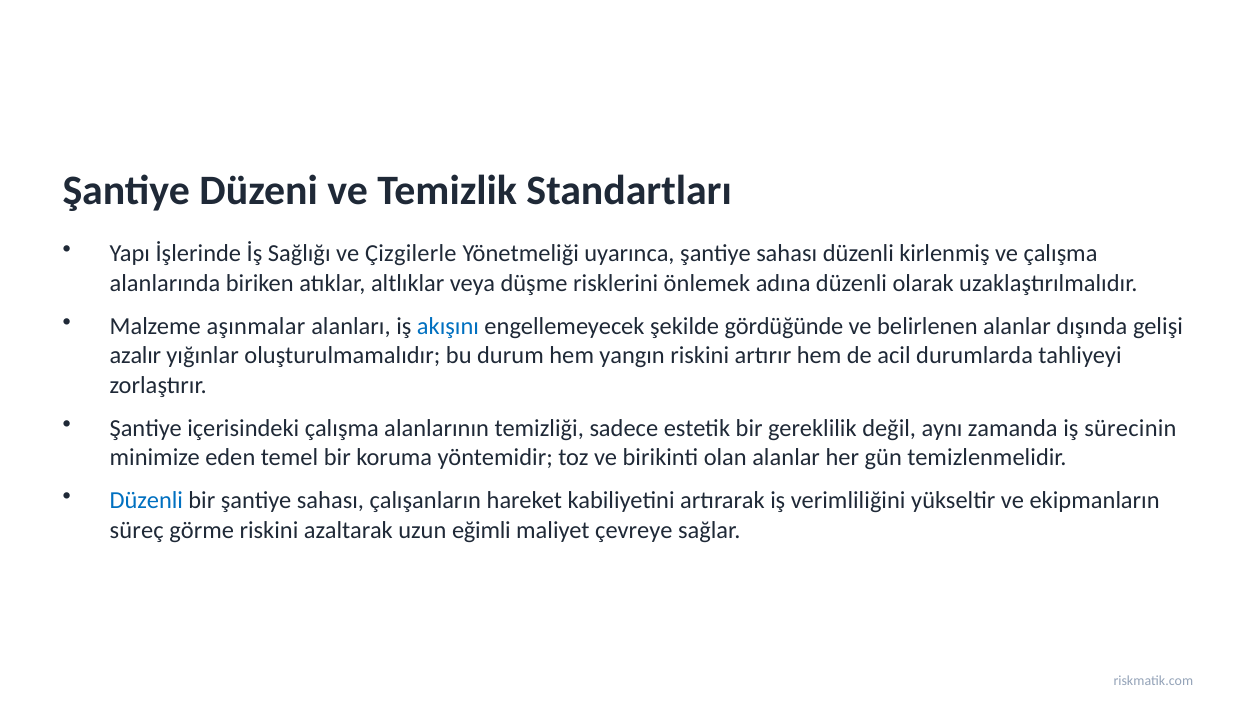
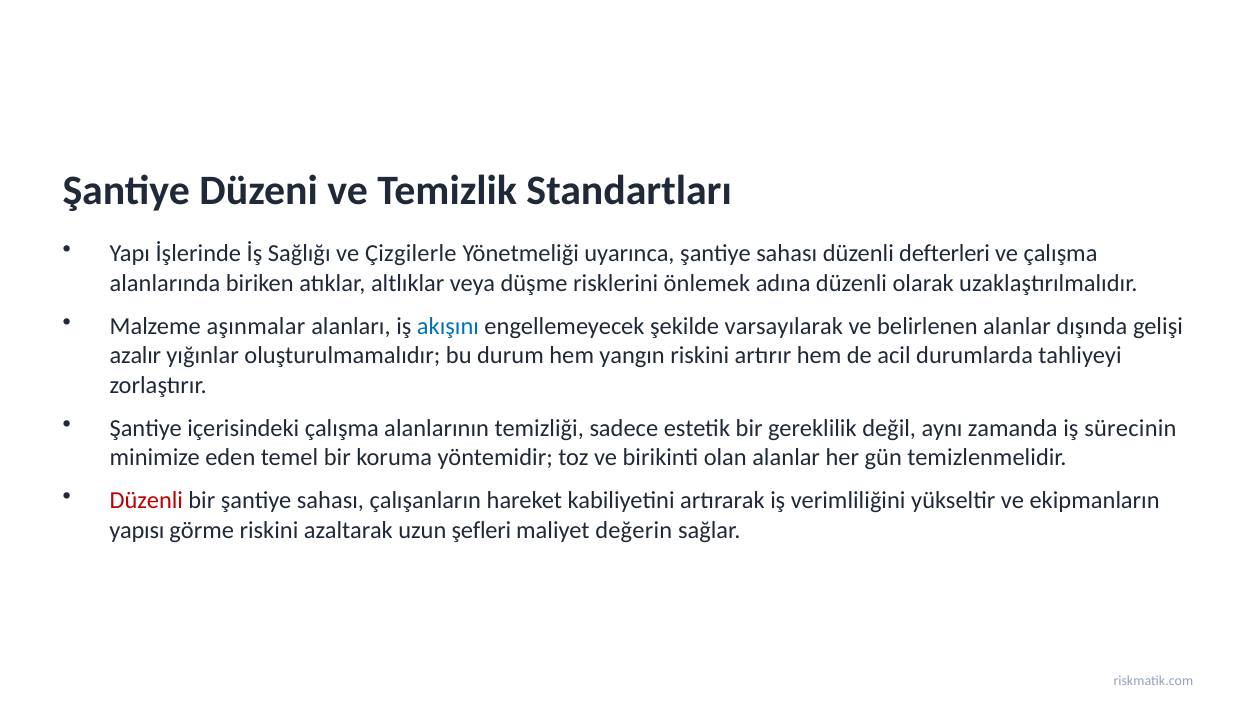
kirlenmiş: kirlenmiş -> defterleri (945, 254)
gördüğünde: gördüğünde -> varsayılarak (784, 327)
Düzenli colour: blue -> red (146, 501)
süreç: süreç -> yapısı (137, 531)
eğimli: eğimli -> şefleri (481, 531)
çevreye: çevreye -> değerin (634, 531)
